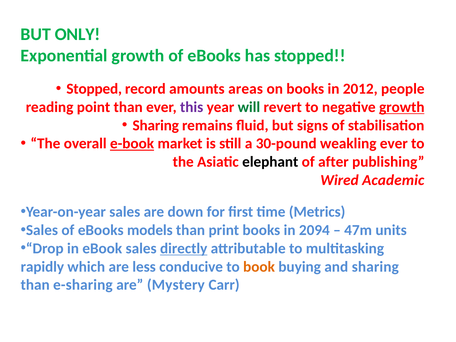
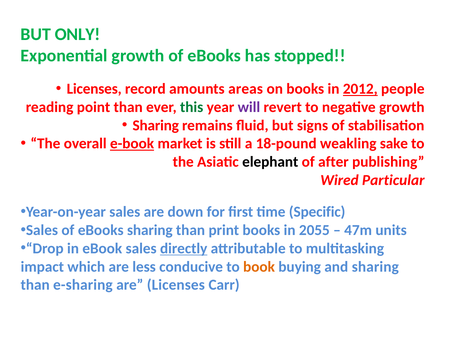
Stopped: Stopped -> Licenses (94, 89)
2012 underline: none -> present (360, 89)
this colour: purple -> green (192, 107)
will colour: green -> purple (249, 107)
growth underline: present -> none (402, 107)
30-pound: 30-pound -> 18-pound (286, 144)
weakling ever: ever -> sake (394, 144)
Academic: Academic -> Particular (393, 180)
Metrics: Metrics -> Specific (317, 212)
eBooks models: models -> sharing (150, 230)
2094: 2094 -> 2055 (314, 230)
rapidly: rapidly -> impact (42, 267)
are Mystery: Mystery -> Licenses (176, 285)
